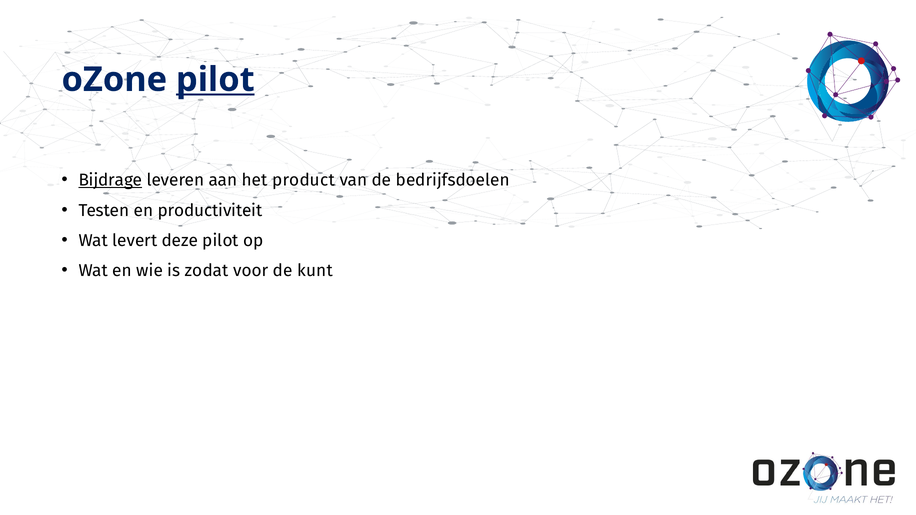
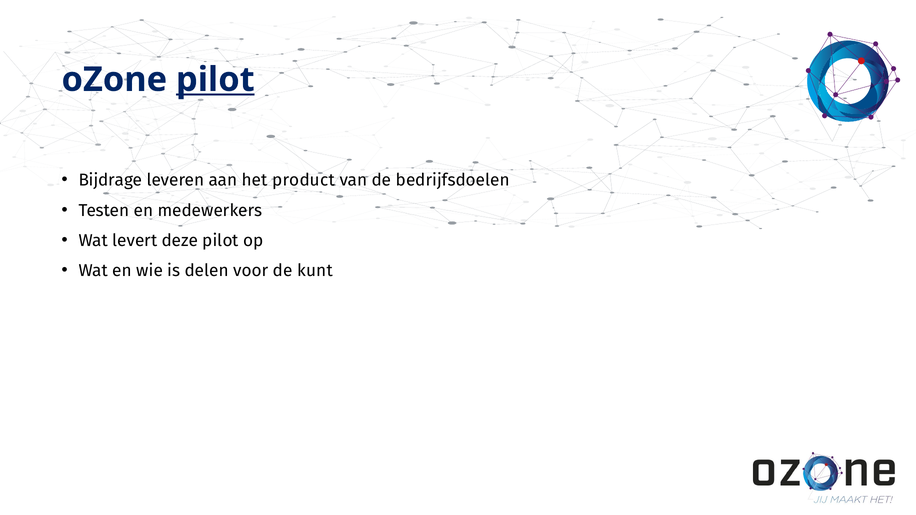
Bijdrage underline: present -> none (110, 180)
productiviteit: productiviteit -> medewerkers (210, 210)
zodat: zodat -> delen (207, 271)
